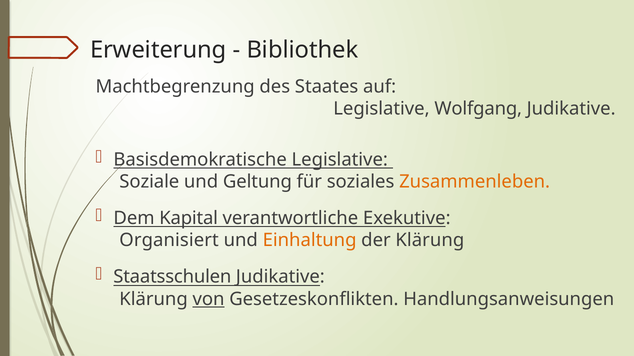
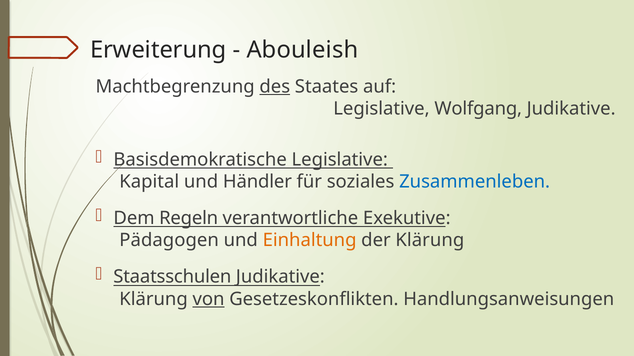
Bibliothek: Bibliothek -> Abouleish (302, 50)
des underline: none -> present (275, 87)
Soziale: Soziale -> Kapital (149, 182)
Geltung: Geltung -> Händler (257, 182)
Zusammenleben colour: orange -> blue (475, 182)
Kapital: Kapital -> Regeln (189, 219)
Organisiert: Organisiert -> Pädagogen (169, 241)
